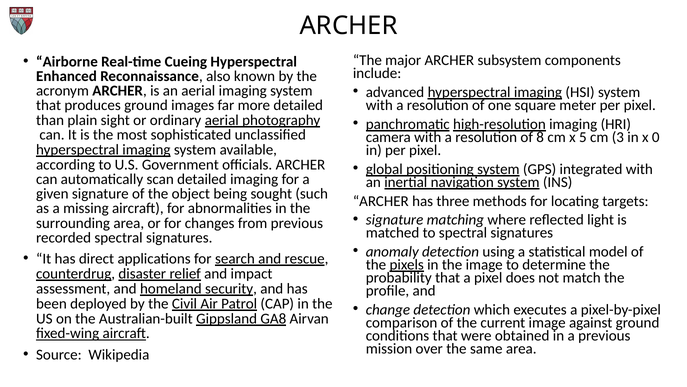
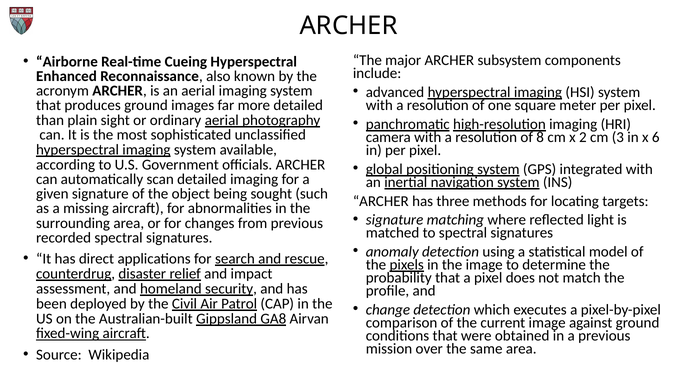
5: 5 -> 2 (583, 137)
0: 0 -> 6 (656, 137)
